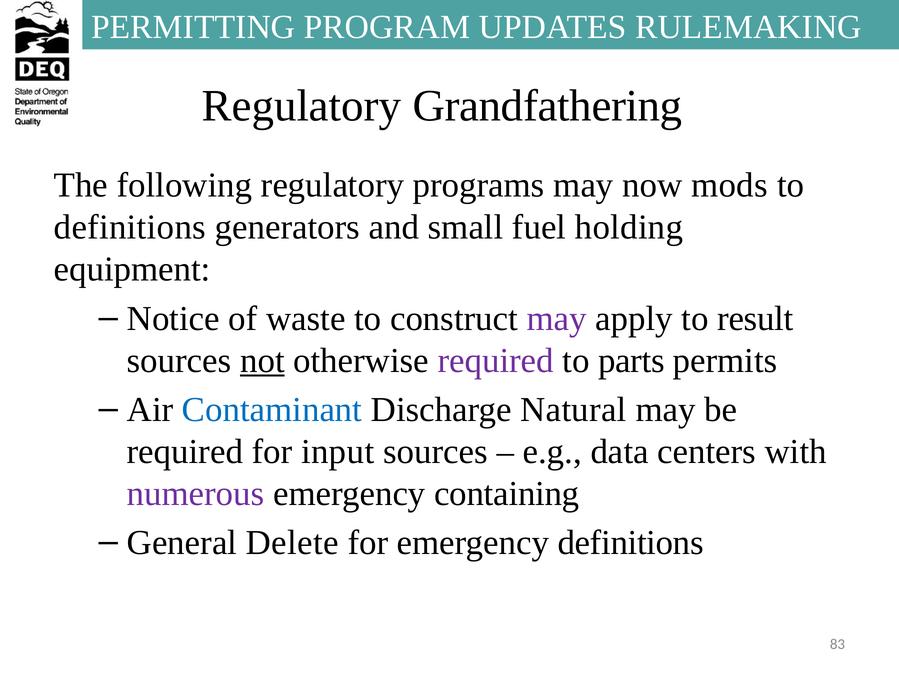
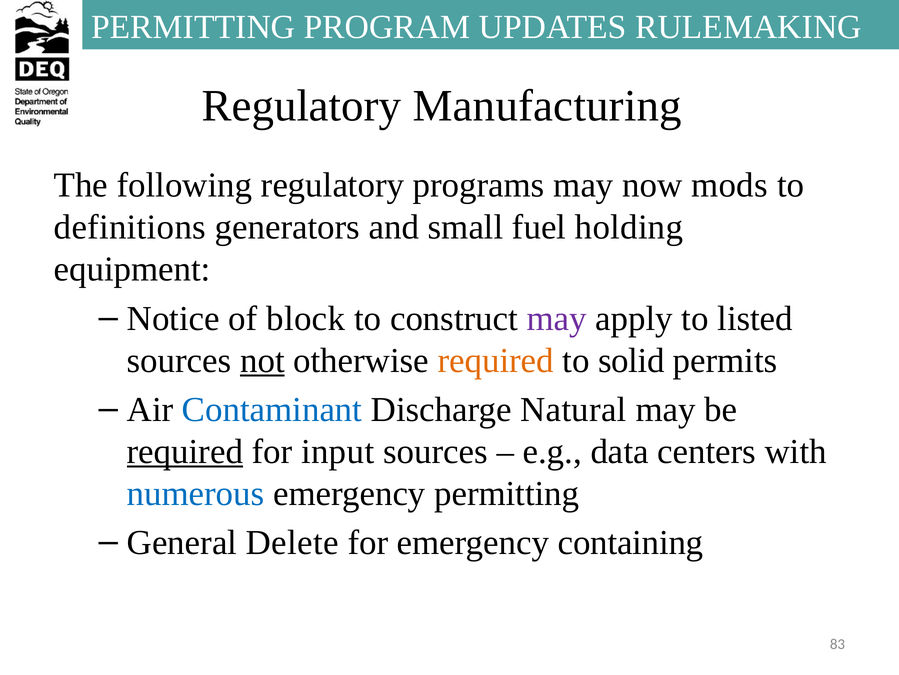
Grandfathering: Grandfathering -> Manufacturing (547, 106)
waste: waste -> block (306, 318)
result: result -> listed (755, 318)
required colour: purple -> orange (496, 360)
parts: parts -> solid (631, 360)
required underline: none -> present (185, 451)
numerous colour: purple -> blue (196, 493)
emergency containing: containing -> permitting (507, 493)
emergency definitions: definitions -> containing (631, 542)
